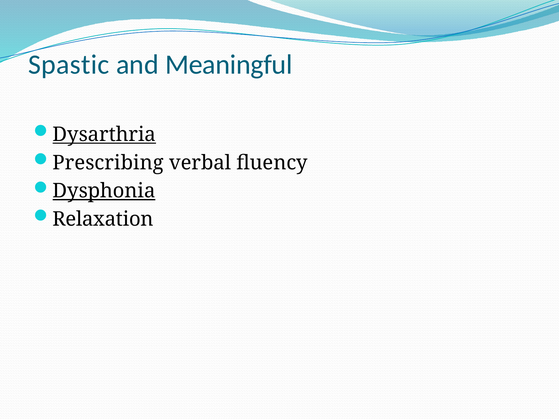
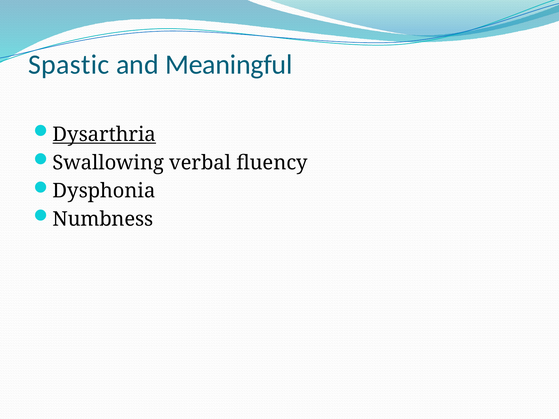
Prescribing: Prescribing -> Swallowing (108, 163)
Dysphonia underline: present -> none (104, 191)
Relaxation: Relaxation -> Numbness (103, 219)
